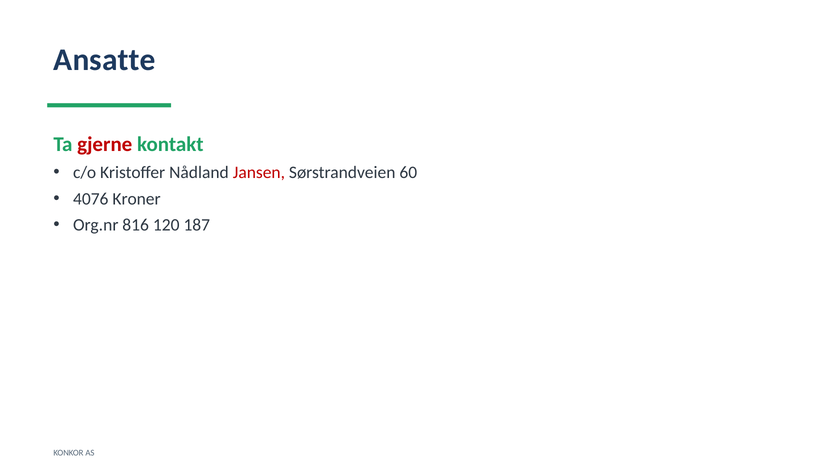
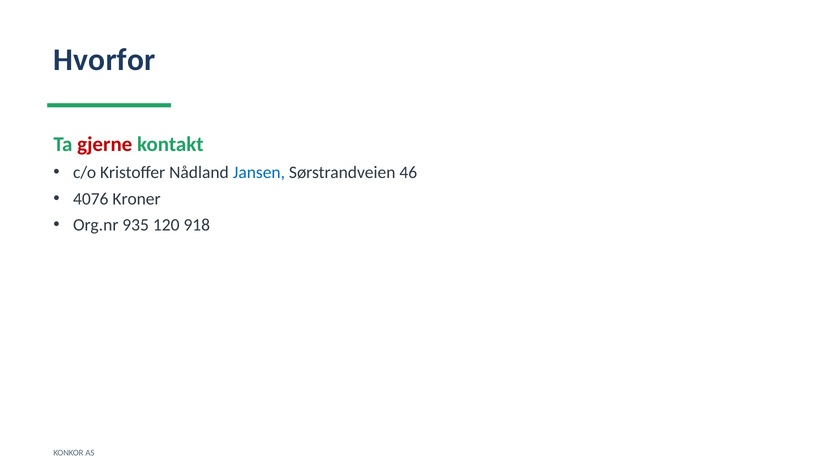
Ansatte: Ansatte -> Hvorfor (104, 60)
Jansen colour: red -> blue (259, 173)
60: 60 -> 46 (408, 173)
816: 816 -> 935 (136, 225)
187: 187 -> 918 (197, 225)
